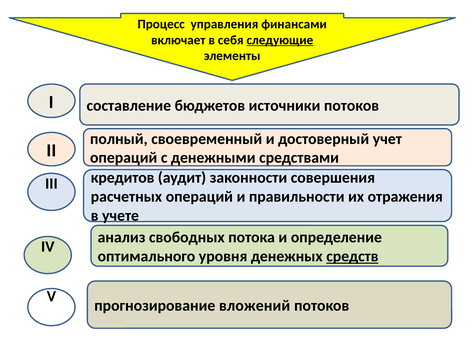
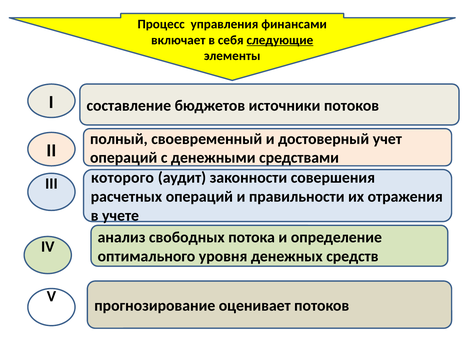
кредитов: кредитов -> которого (122, 178)
средств underline: present -> none (352, 256)
вложений: вложений -> оценивает (255, 306)
